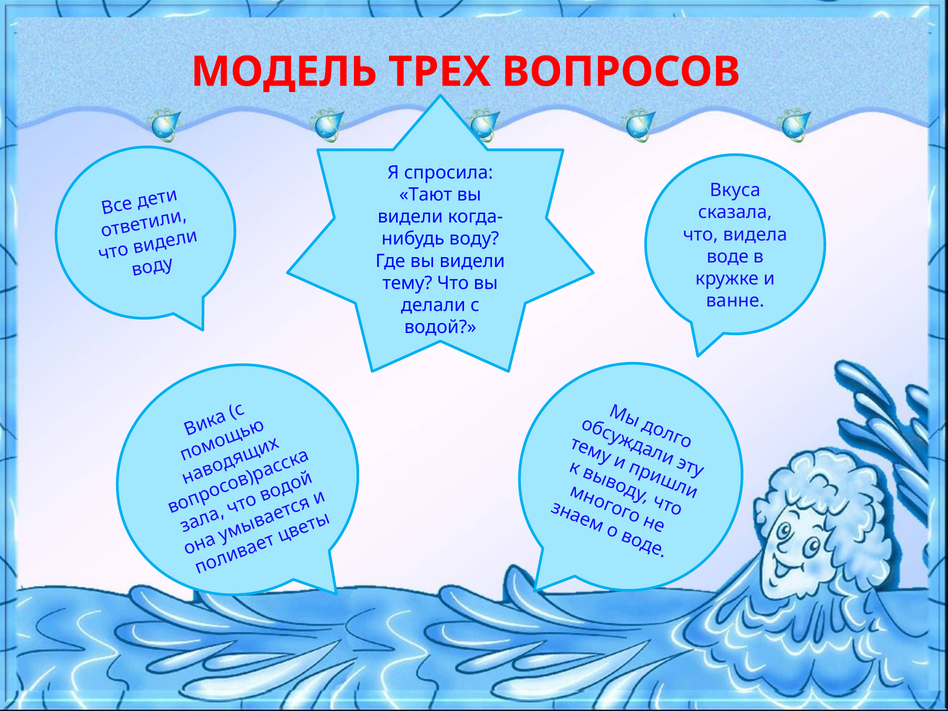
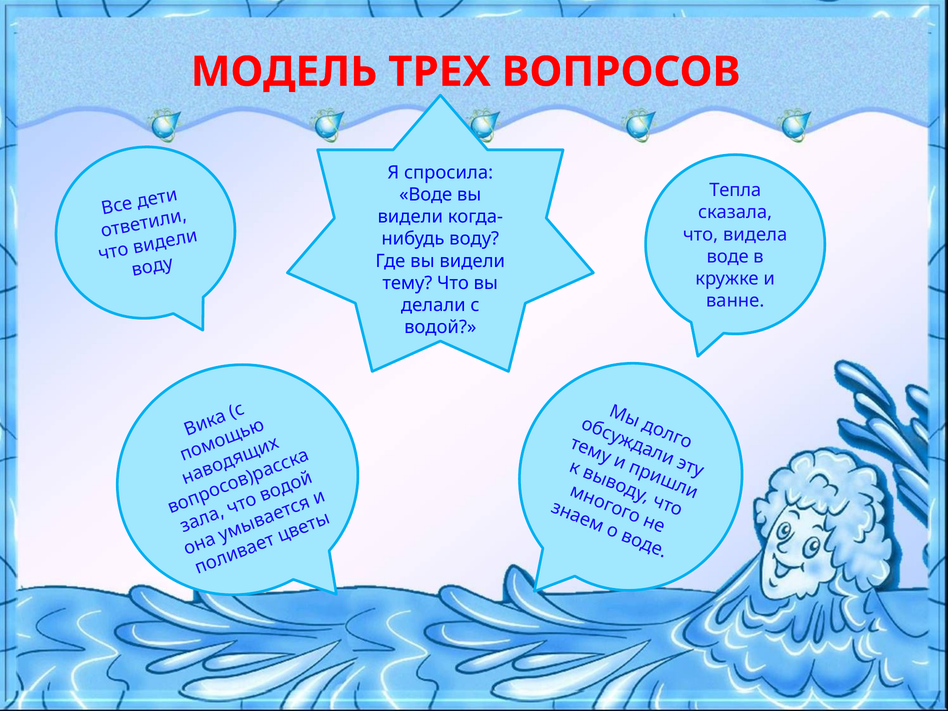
Вкуса: Вкуса -> Тепла (735, 190)
Тают: Тают -> Воде (426, 195)
